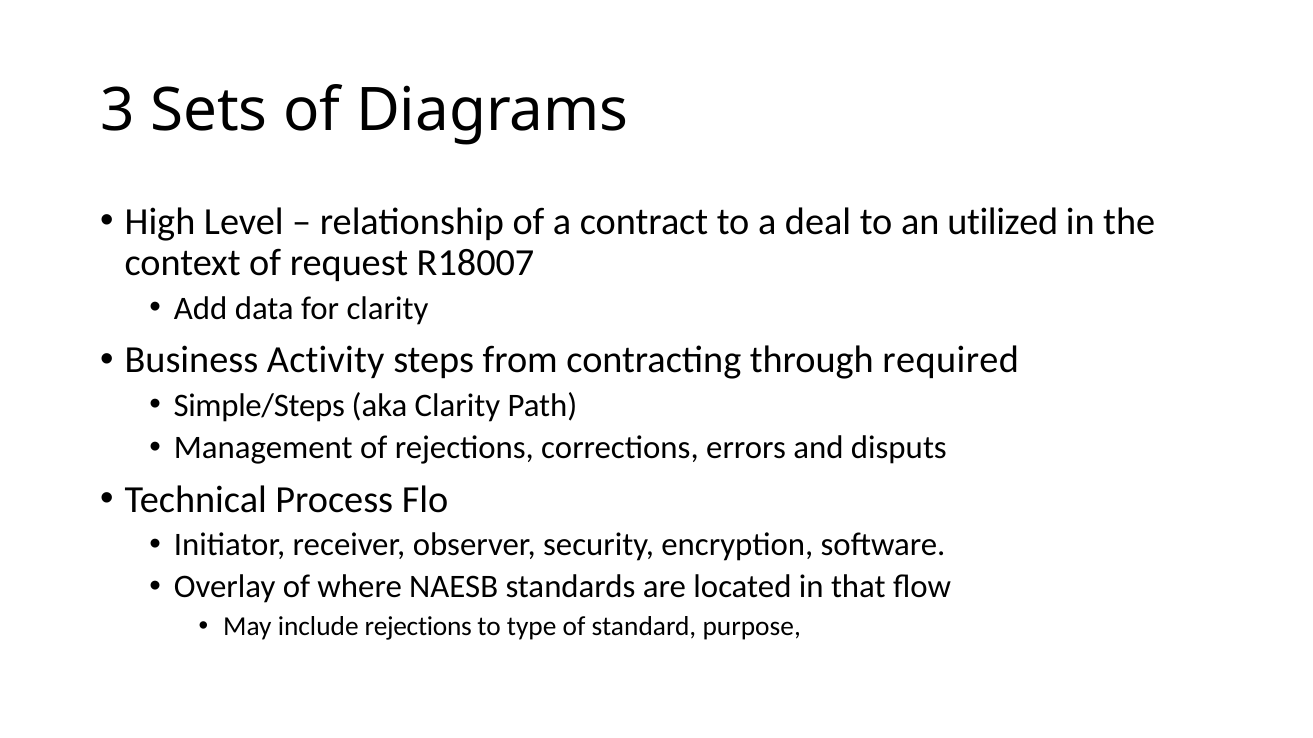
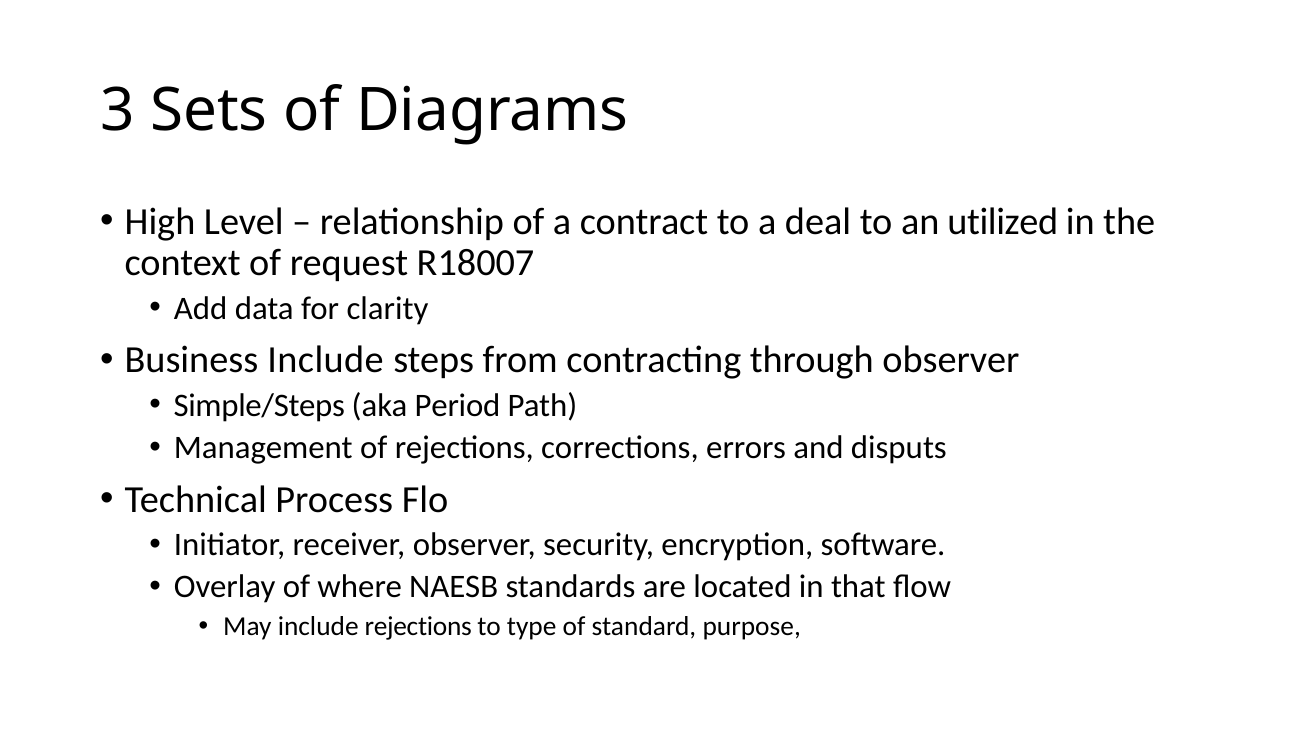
Business Activity: Activity -> Include (326, 360)
through required: required -> observer (951, 360)
aka Clarity: Clarity -> Period (458, 406)
